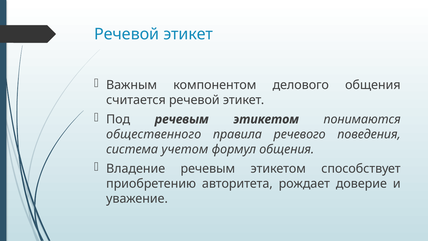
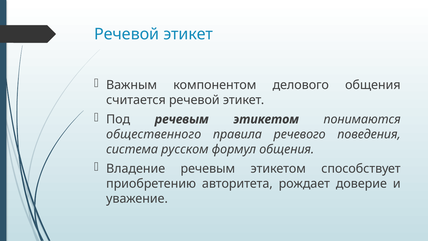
учетом: учетом -> русском (185, 149)
